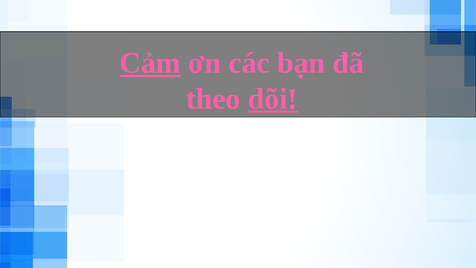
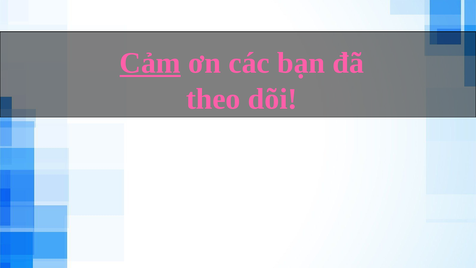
dõi underline: present -> none (273, 99)
